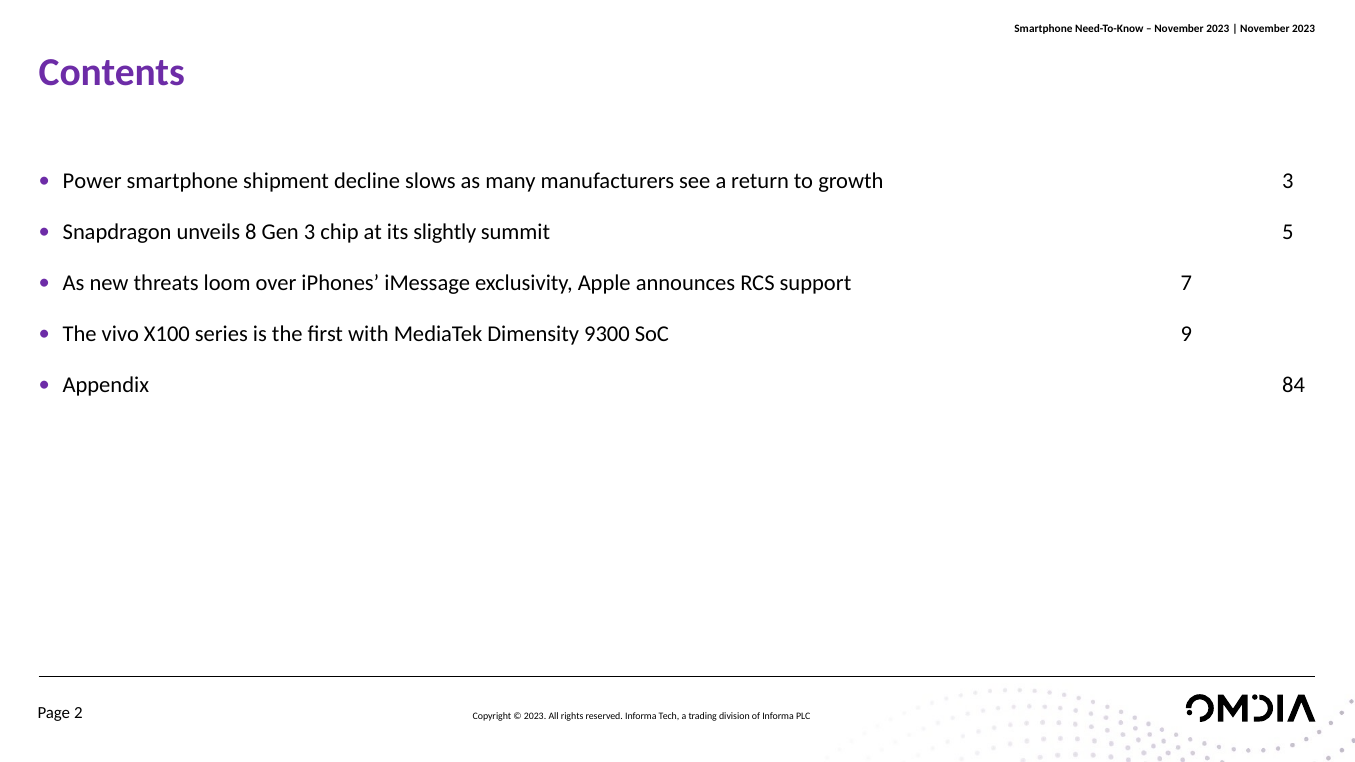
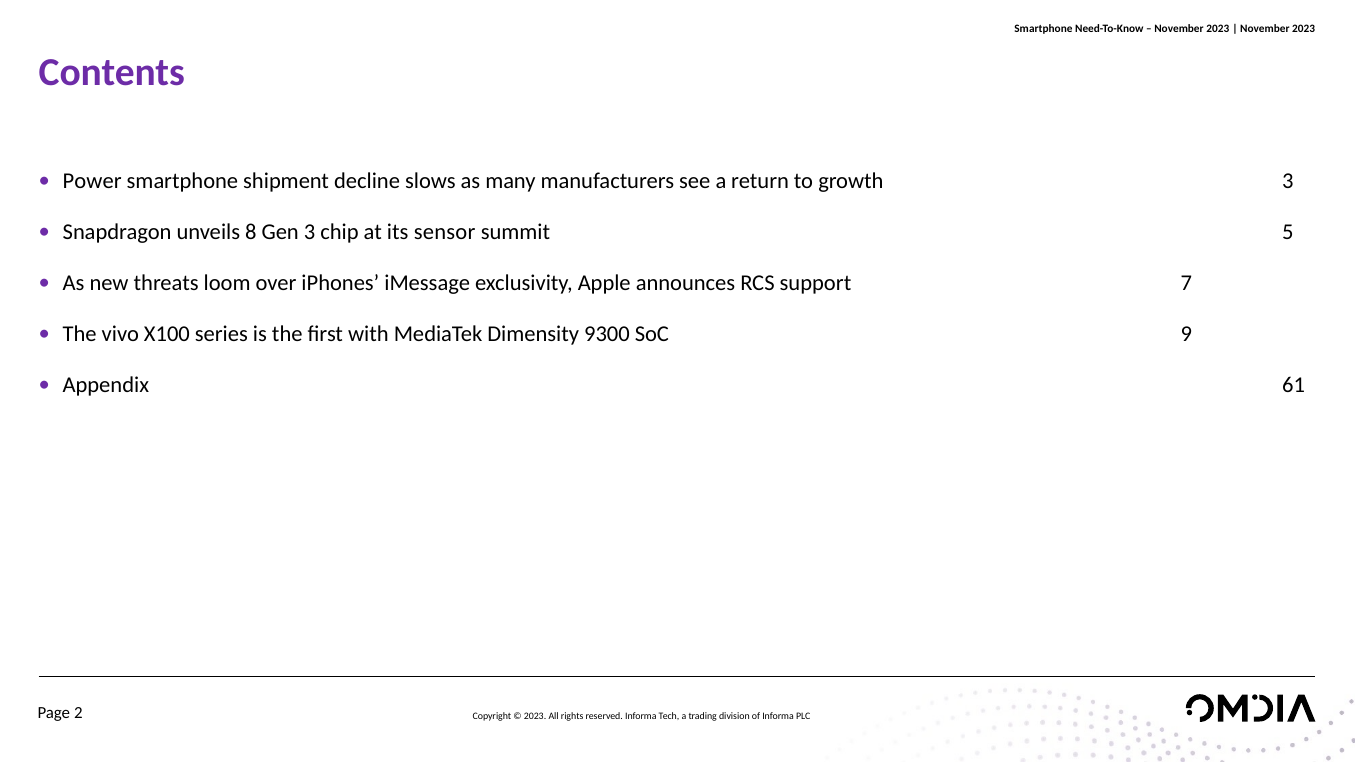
slightly: slightly -> sensor (445, 232)
84: 84 -> 61 (1294, 385)
